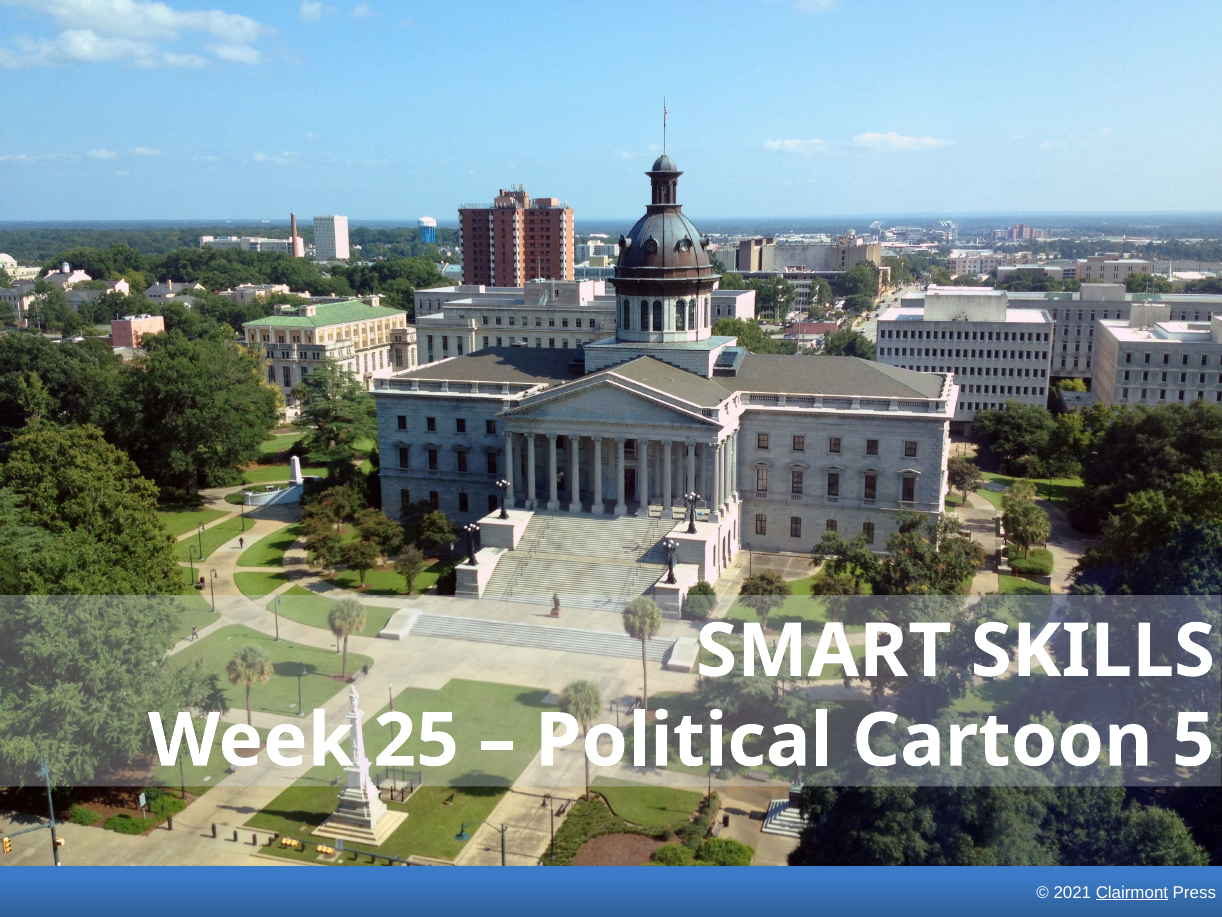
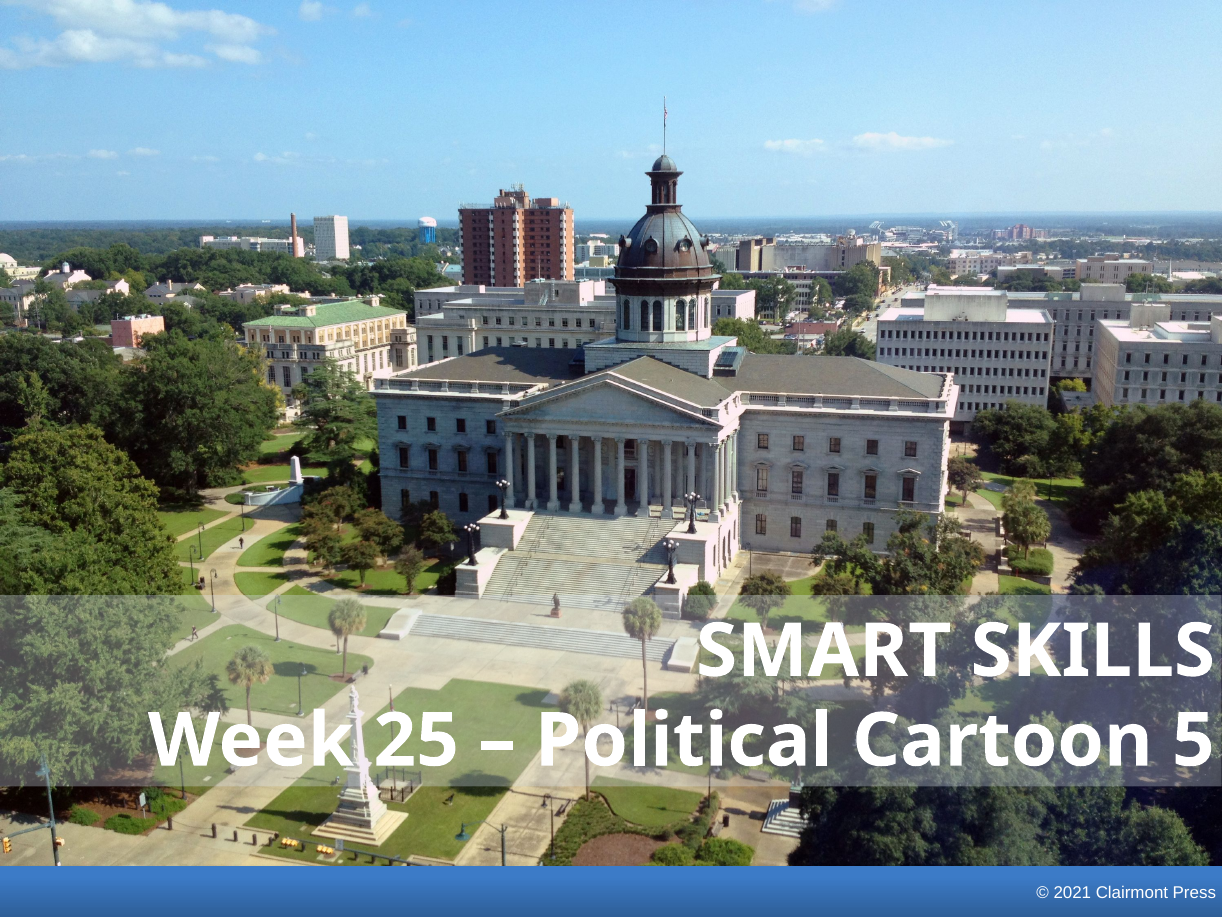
Clairmont underline: present -> none (1132, 892)
